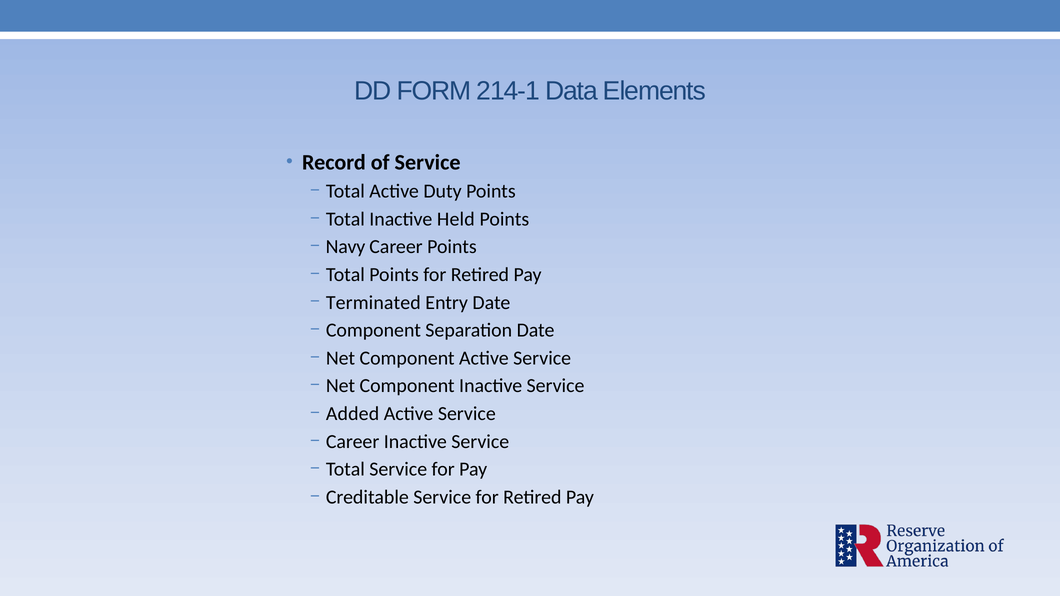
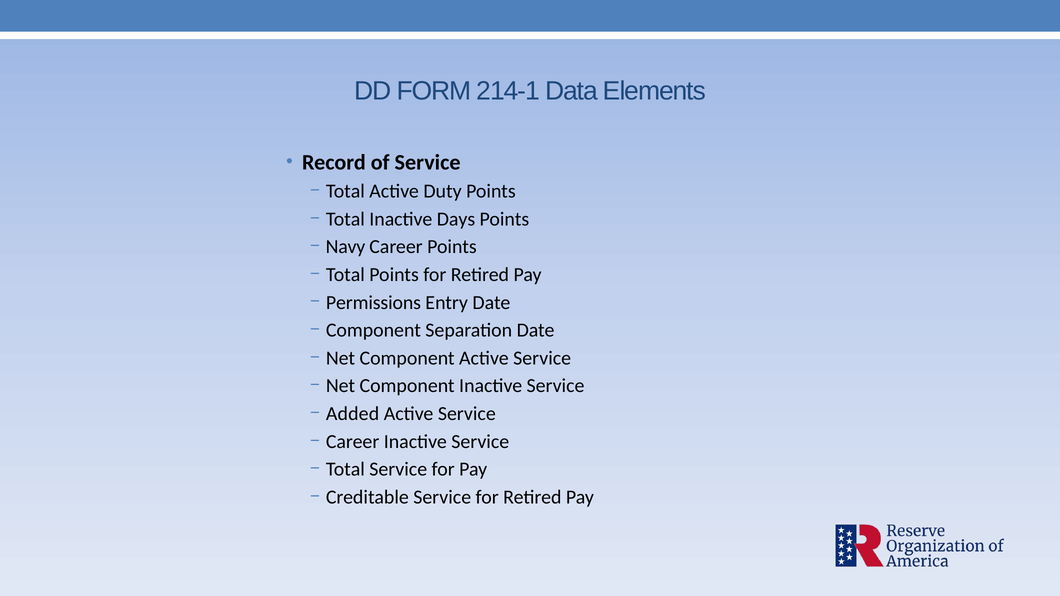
Held: Held -> Days (456, 219)
Terminated: Terminated -> Permissions (373, 303)
